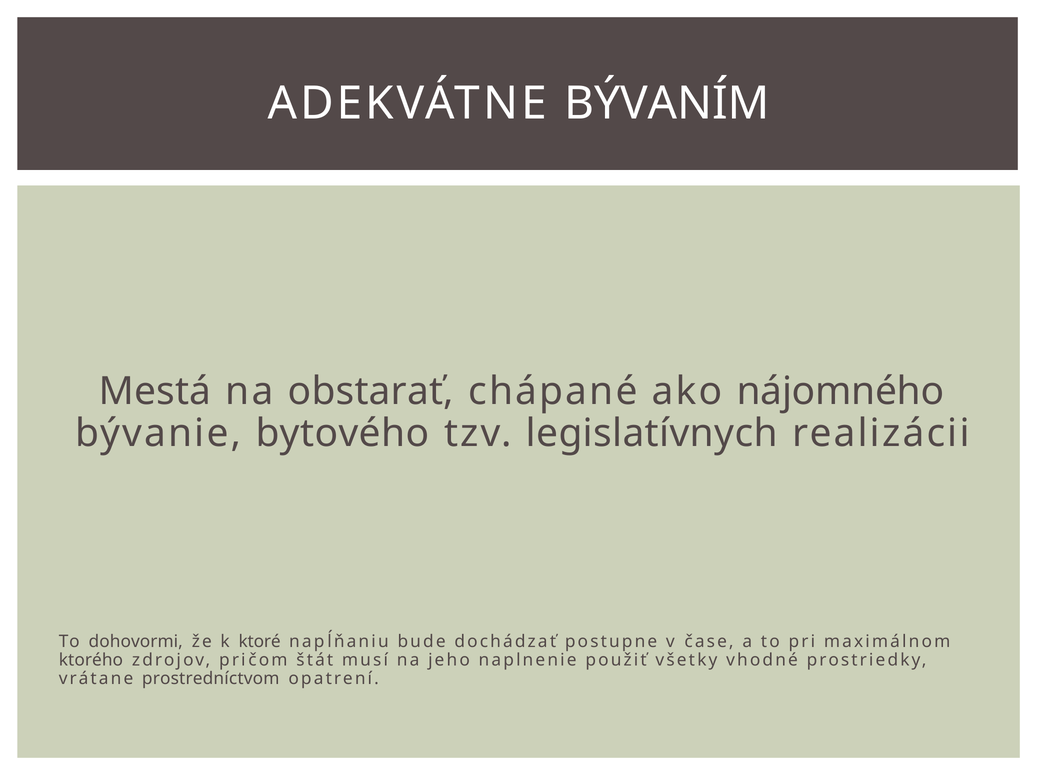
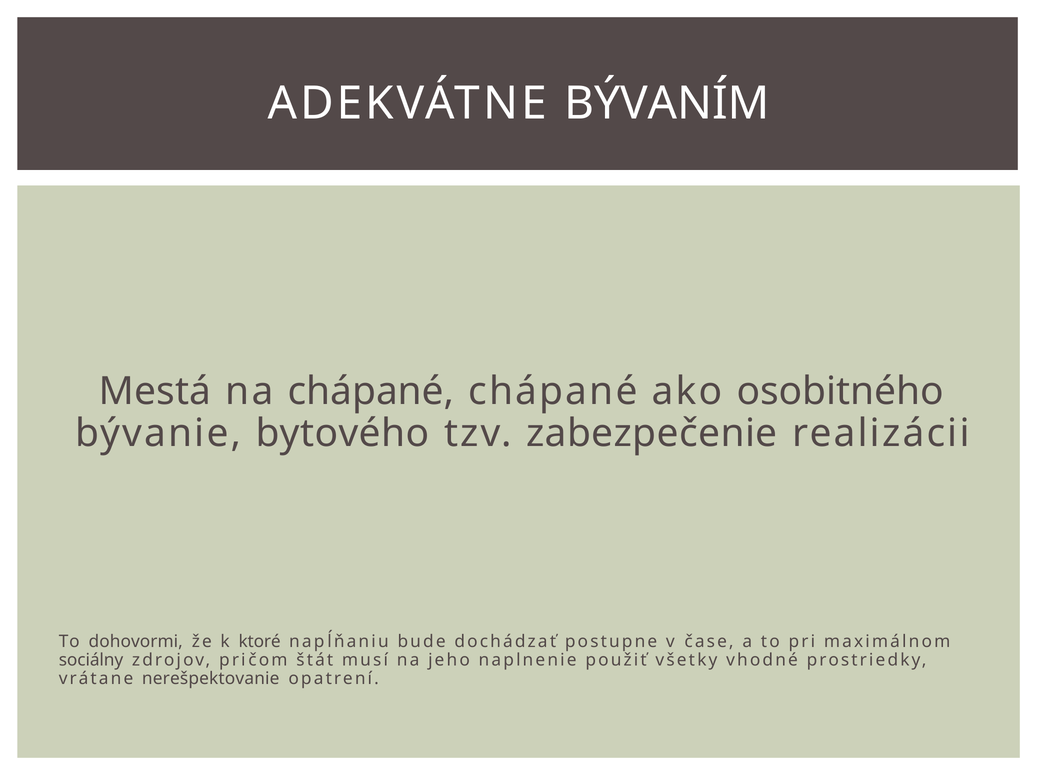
na obstarať: obstarať -> chápané (371, 392)
nájomného: nájomného -> osobitného (840, 392)
legislatívnych: legislatívnych -> zabezpečenie (652, 434)
ktorého: ktorého -> sociálny (91, 660)
prostredníctvom: prostredníctvom -> nerešpektovanie (211, 679)
